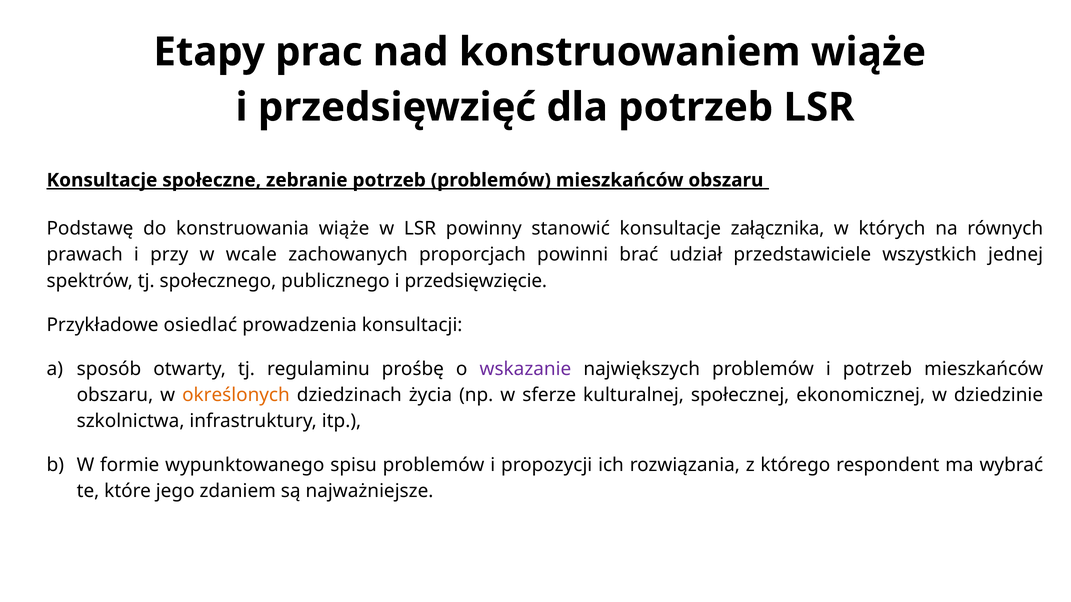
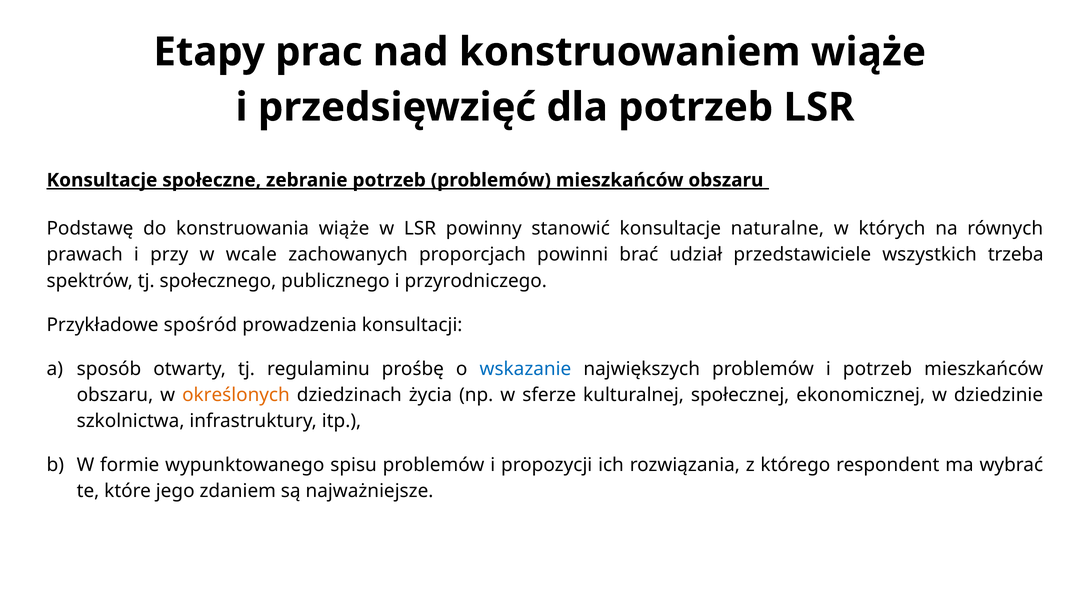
załącznika: załącznika -> naturalne (777, 229)
jednej: jednej -> trzeba (1016, 255)
przedsięwzięcie: przedsięwzięcie -> przyrodniczego (476, 281)
osiedlać: osiedlać -> spośród (200, 325)
wskazanie colour: purple -> blue (525, 369)
